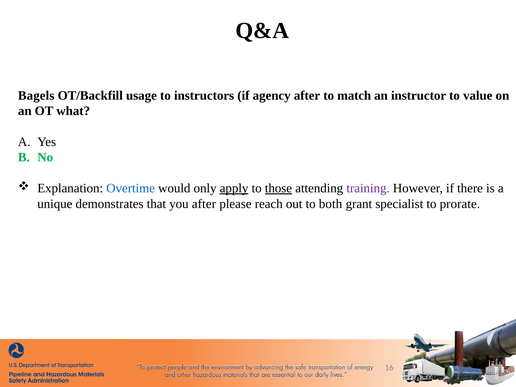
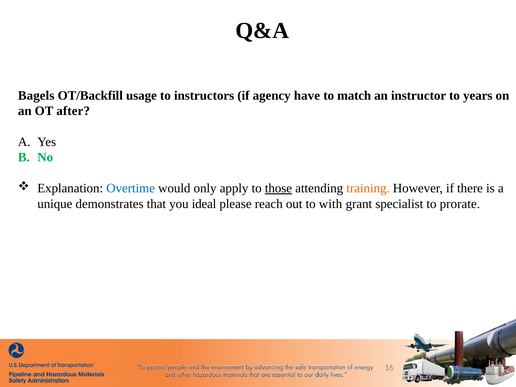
agency after: after -> have (307, 95)
value: value -> years (478, 95)
what: what -> after (73, 111)
apply underline: present -> none (234, 188)
training colour: purple -> orange (368, 188)
you after: after -> ideal (204, 204)
both: both -> with (331, 204)
